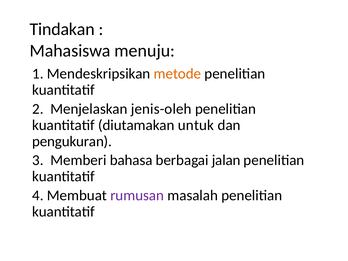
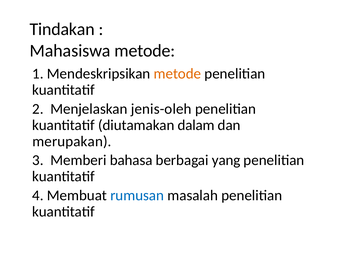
Mahasiswa menuju: menuju -> metode (145, 51)
untuk: untuk -> dalam (196, 125)
pengukuran: pengukuran -> merupakan (72, 141)
jalan: jalan -> yang (226, 160)
rumusan colour: purple -> blue (137, 195)
